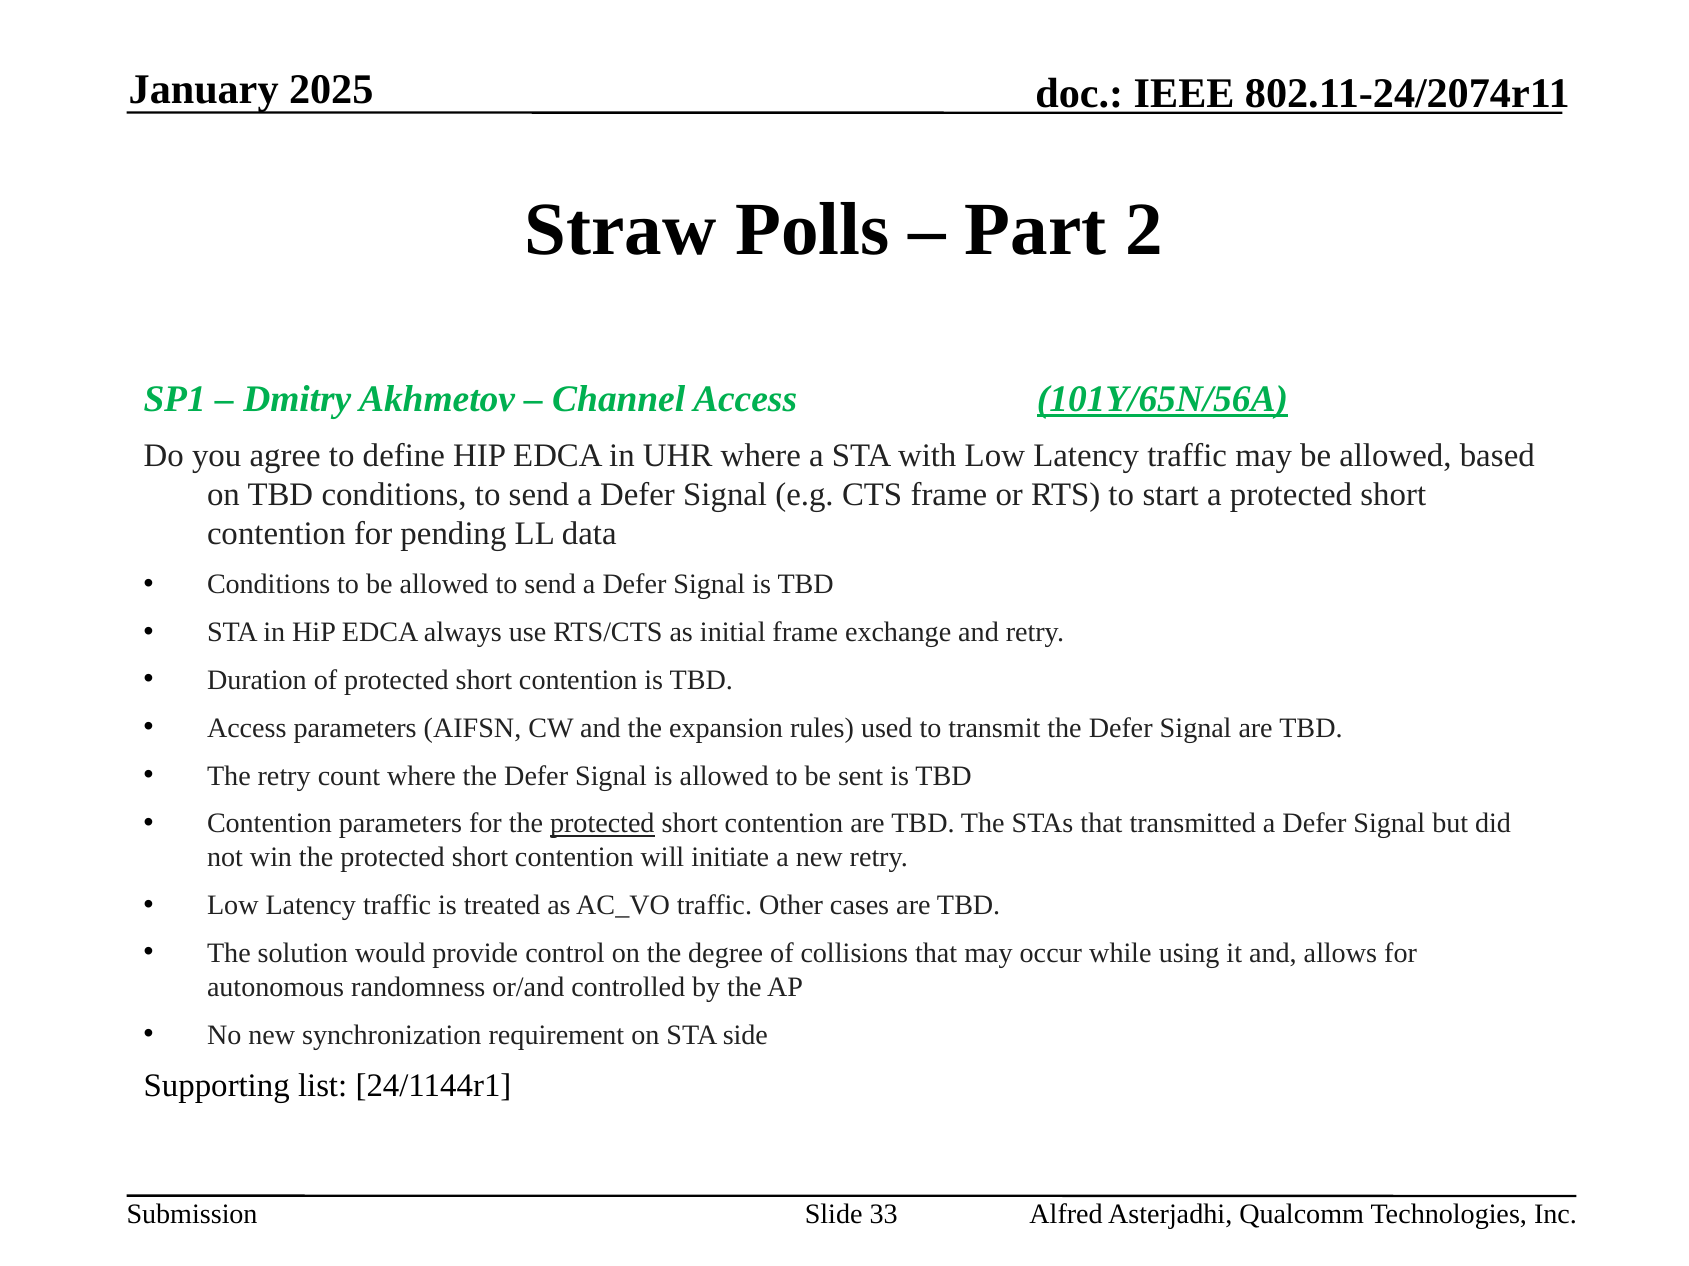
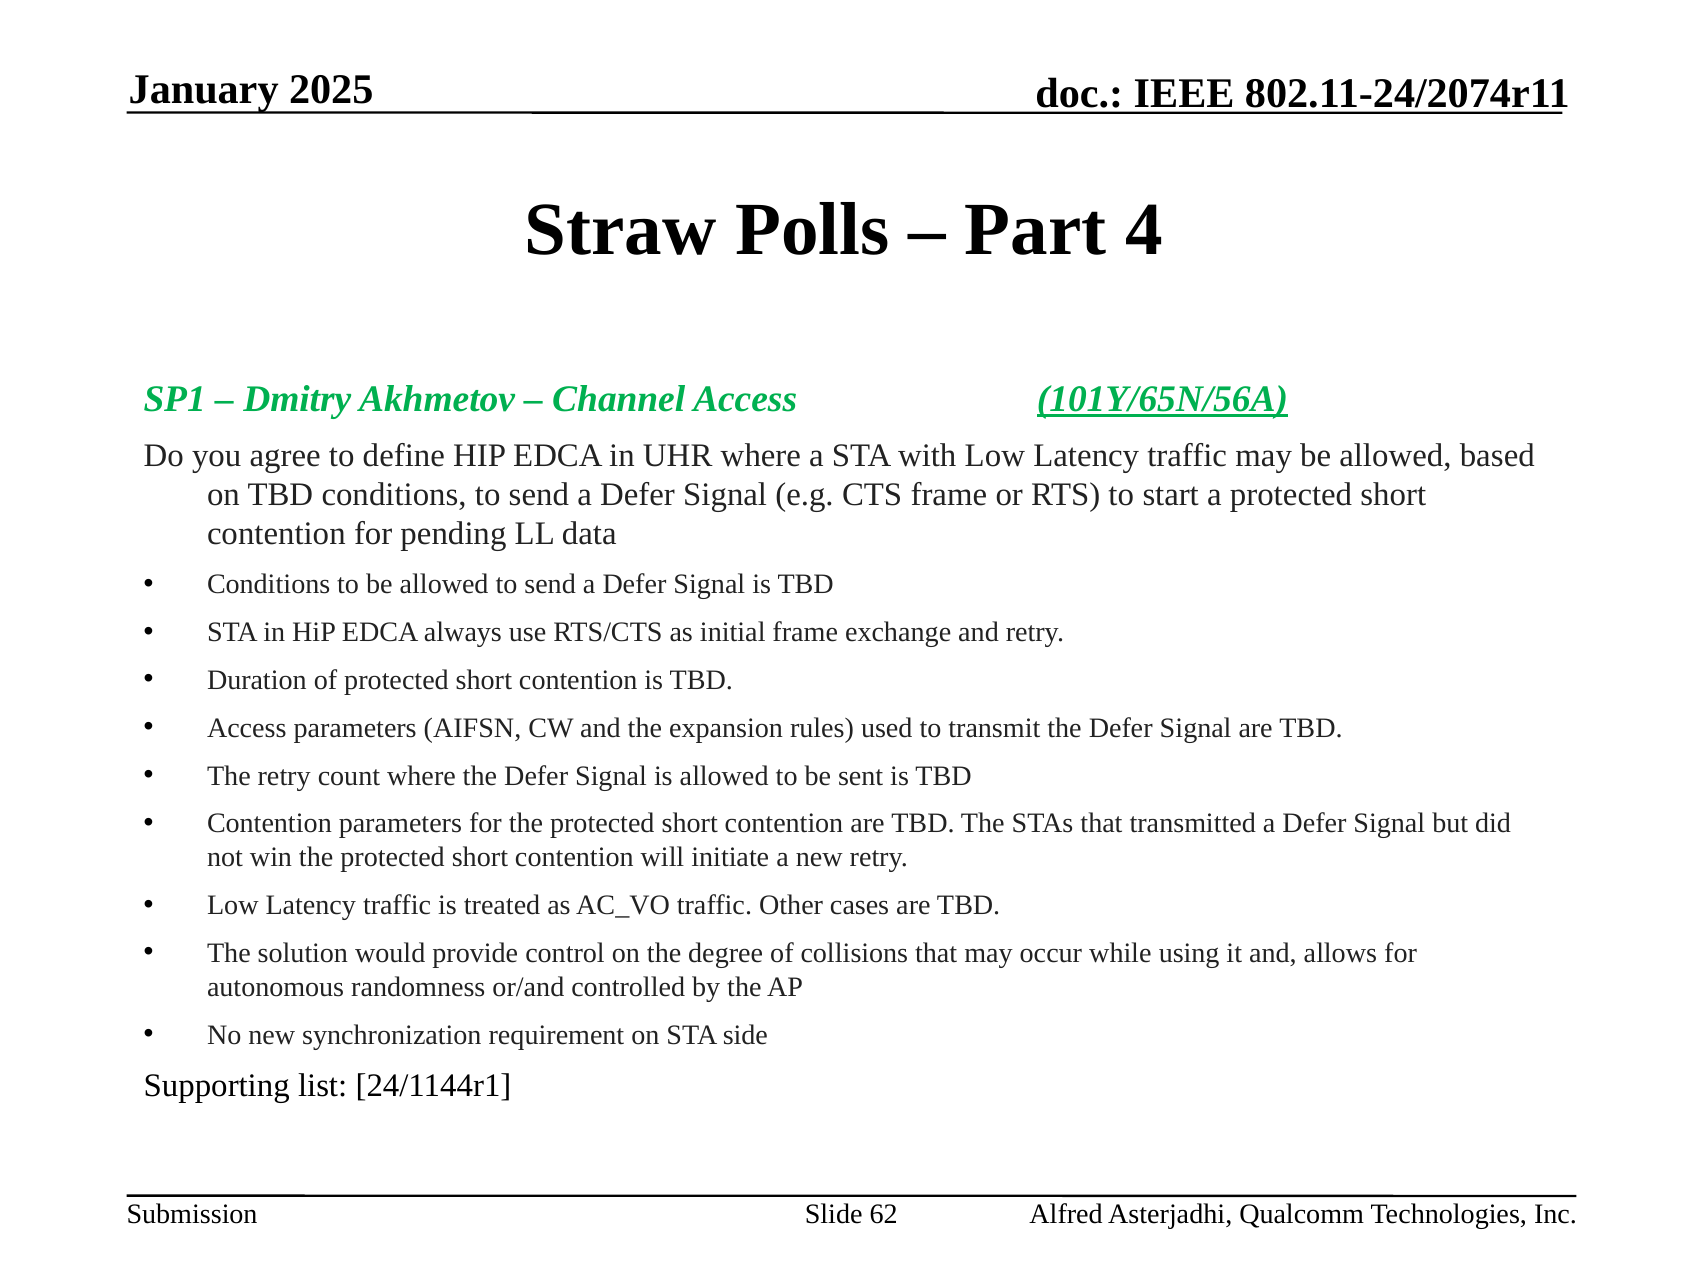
2: 2 -> 4 (1144, 230)
protected underline: present -> none (602, 824)
33: 33 -> 62 (884, 1215)
